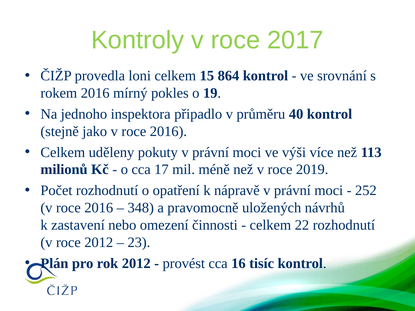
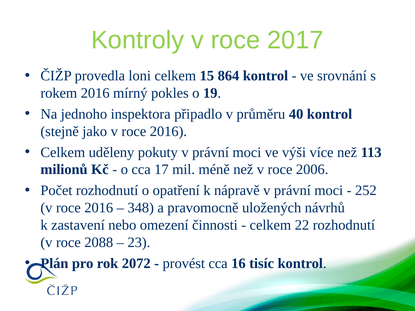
2019: 2019 -> 2006 (312, 170)
roce 2012: 2012 -> 2088 (99, 242)
rok 2012: 2012 -> 2072 (136, 263)
